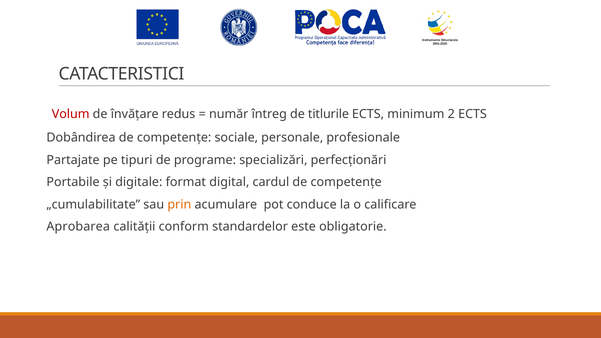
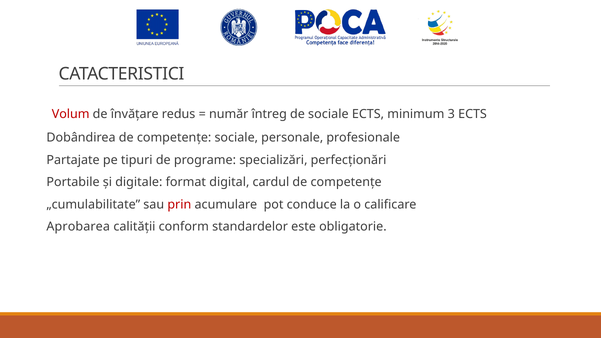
de titlurile: titlurile -> sociale (328, 114)
2: 2 -> 3 (451, 114)
prin colour: orange -> red (179, 205)
